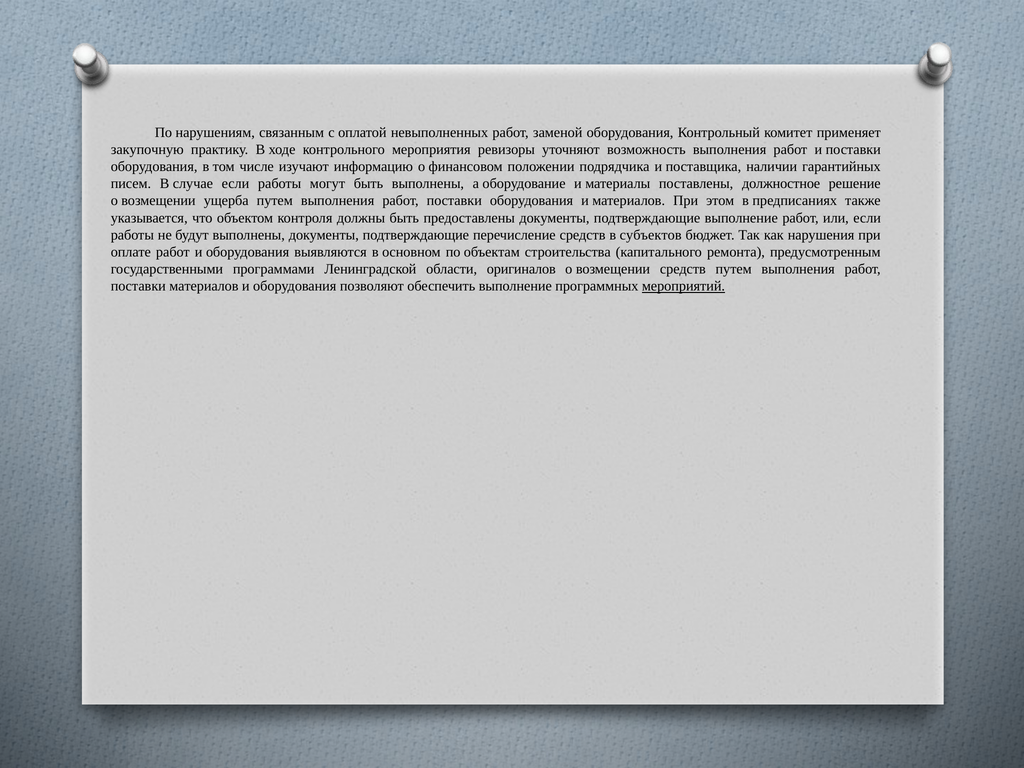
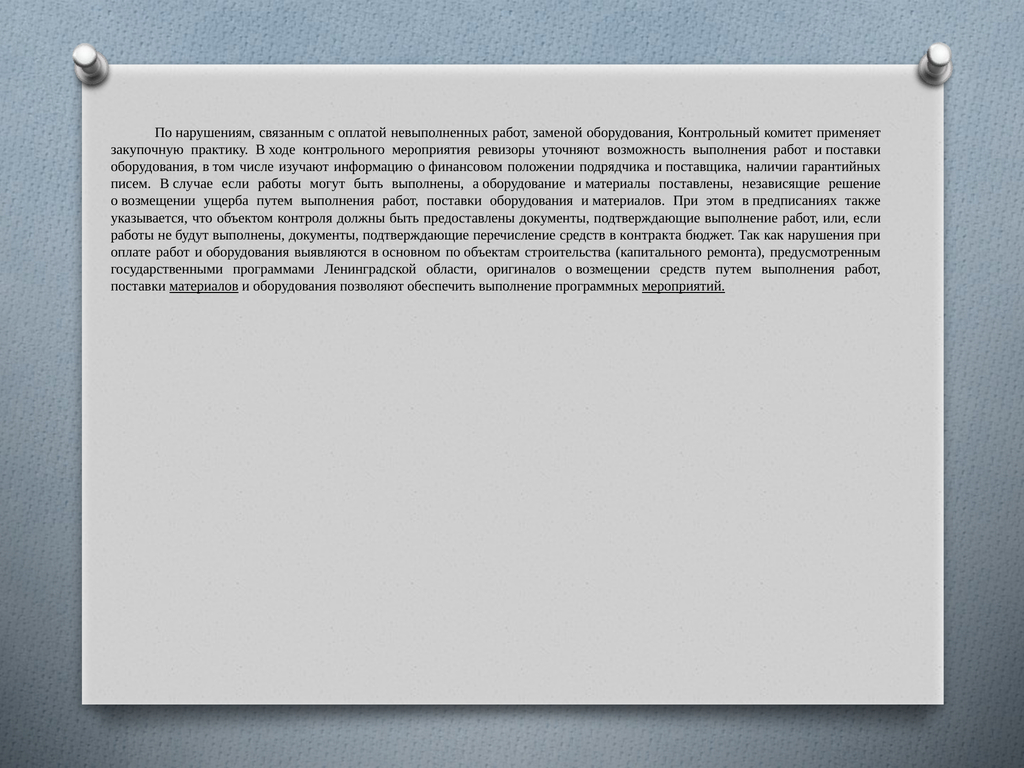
должностное: должностное -> независящие (781, 184)
субъектов: субъектов -> контракта (651, 235)
материалов underline: none -> present (204, 286)
